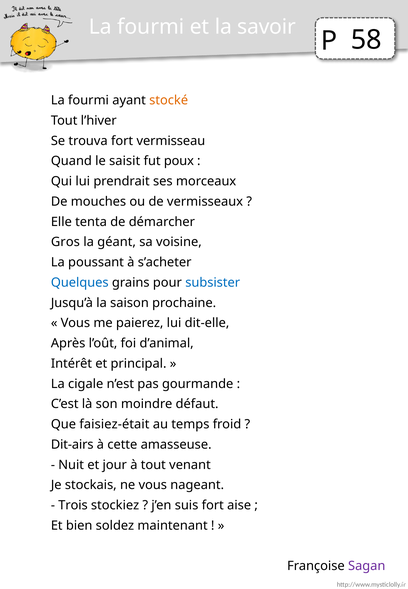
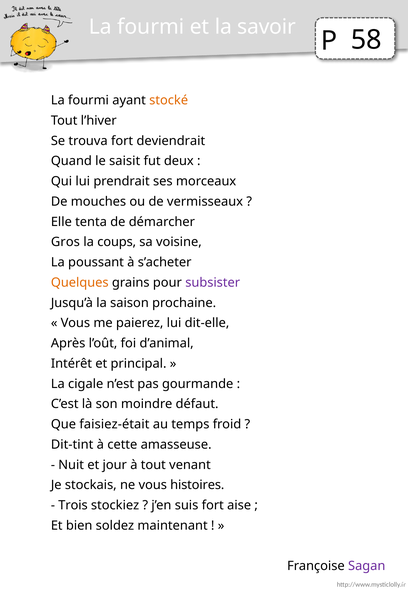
vermisseau: vermisseau -> deviendrait (171, 141)
poux: poux -> deux (179, 161)
géant: géant -> coups (117, 242)
Quelques colour: blue -> orange (80, 283)
subsister colour: blue -> purple (213, 283)
Dit-airs: Dit-airs -> Dit-tint (72, 445)
nageant: nageant -> histoires (197, 485)
